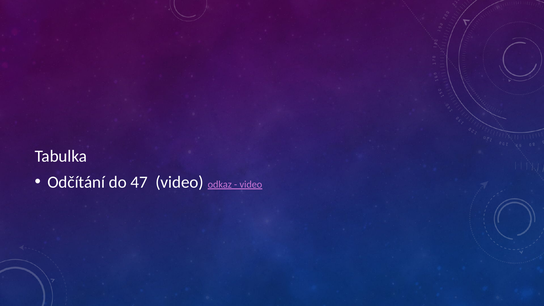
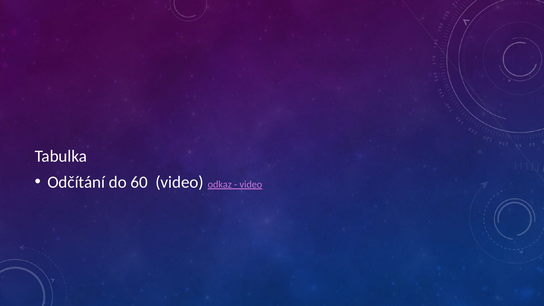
47: 47 -> 60 (139, 182)
